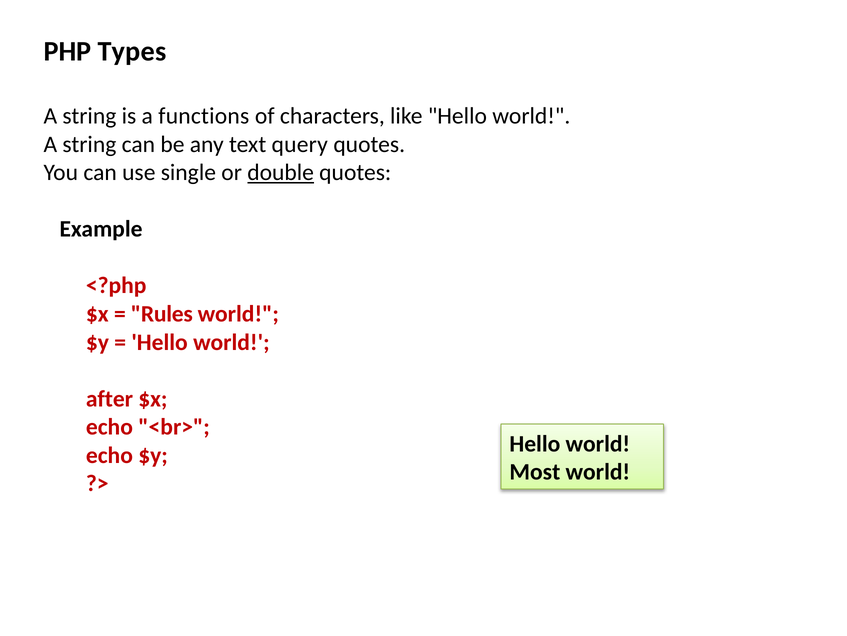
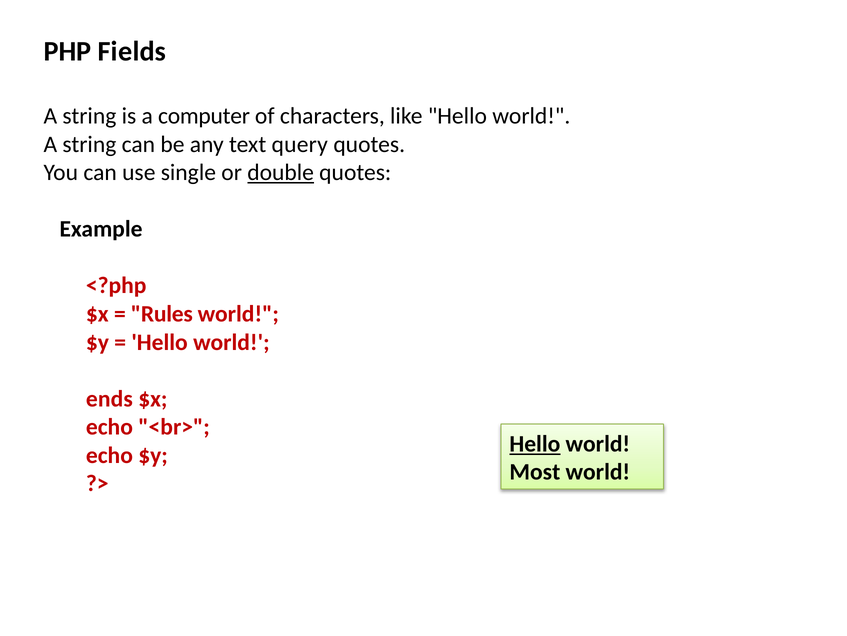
Types: Types -> Fields (132, 51)
functions: functions -> computer (204, 116)
after: after -> ends (109, 398)
Hello underline: none -> present (535, 443)
